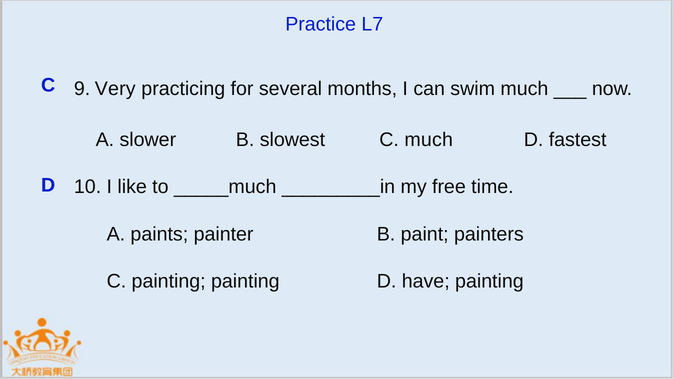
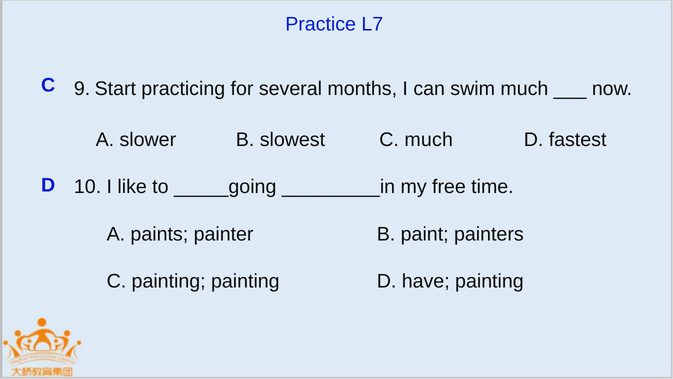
Very: Very -> Start (115, 89)
_____much: _____much -> _____going (225, 187)
